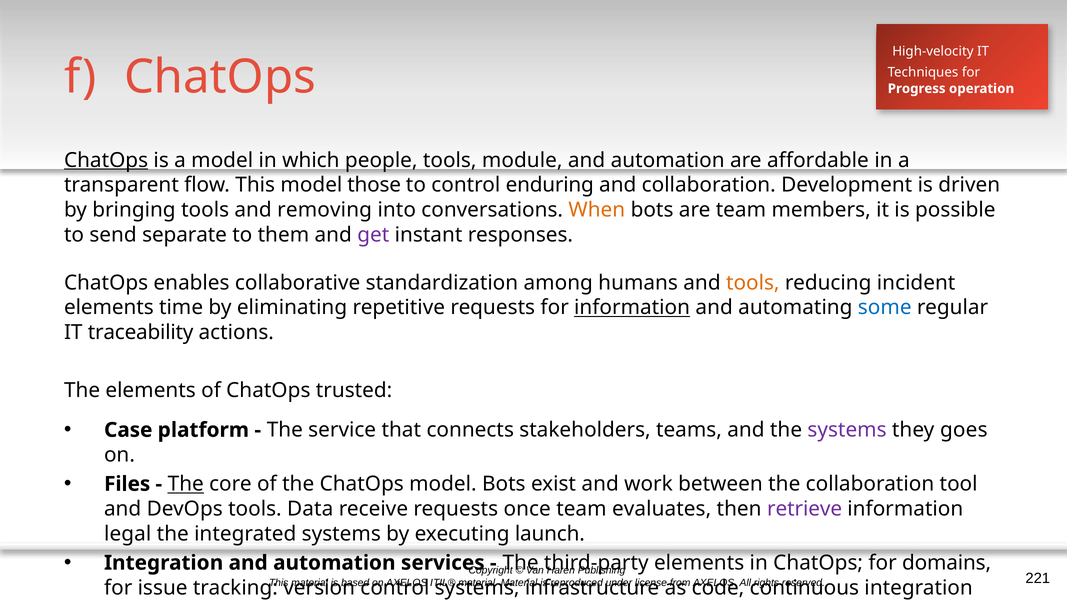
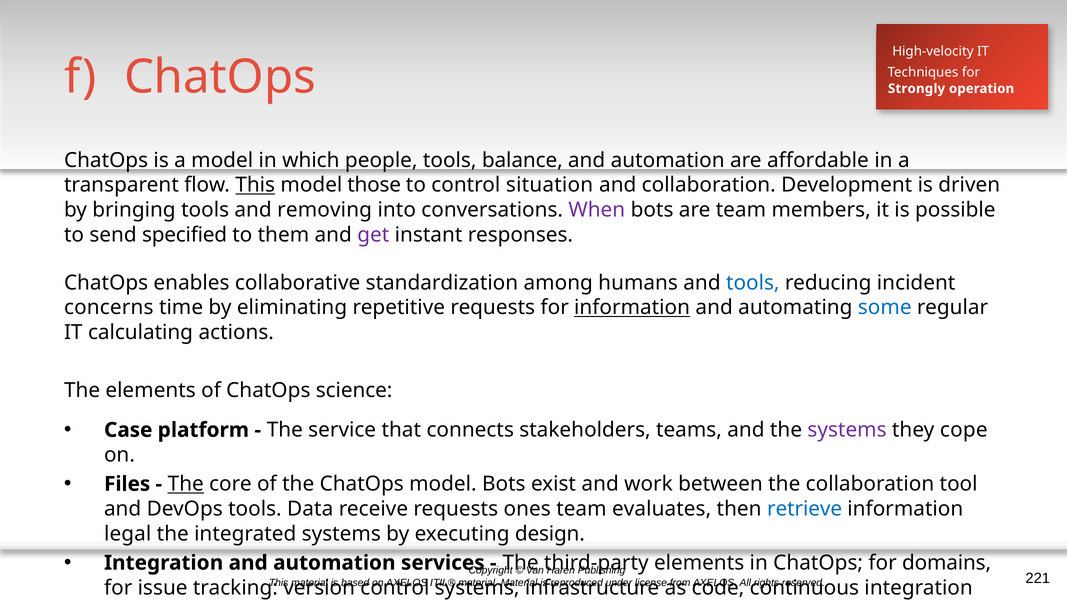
Progress: Progress -> Strongly (917, 89)
ChatOps underline: present -> none (106, 160)
module: module -> balance (522, 160)
This underline: none -> present (255, 185)
enduring: enduring -> situation (550, 185)
When colour: orange -> purple (597, 210)
separate: separate -> specified (185, 235)
tools colour: orange -> blue (753, 283)
elements: elements -> concerns (109, 308)
traceability: traceability -> calculating (141, 333)
trusted: trusted -> science (354, 391)
goes: goes -> cope (964, 430)
once: once -> ones (527, 509)
retrieve colour: purple -> blue (805, 509)
launch: launch -> design (550, 534)
